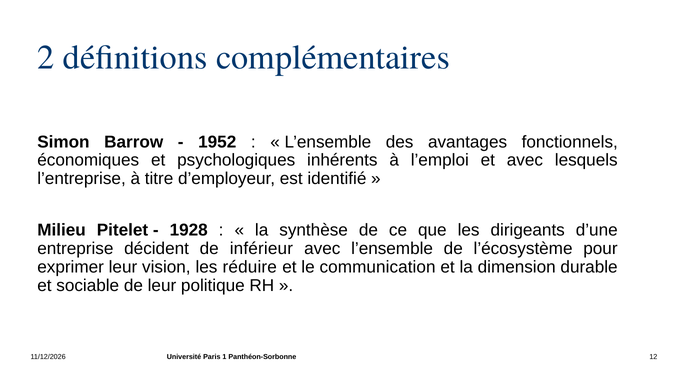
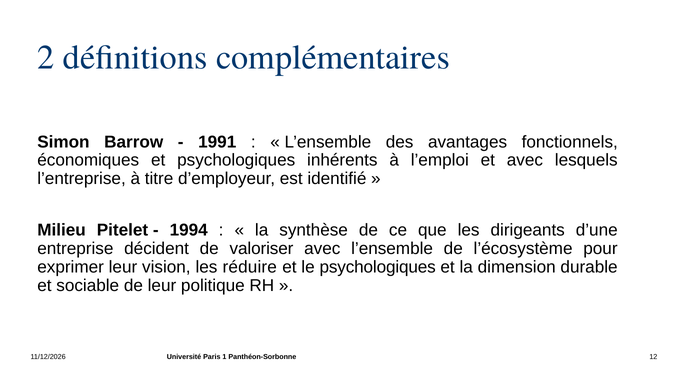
1952: 1952 -> 1991 (217, 142)
1928: 1928 -> 1994 (189, 230)
inférieur: inférieur -> valoriser (262, 249)
le communication: communication -> psychologiques (378, 267)
